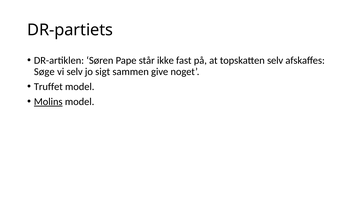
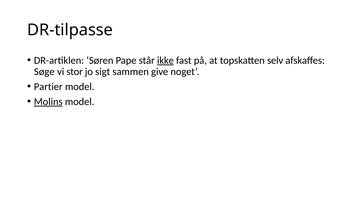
DR-partiets: DR-partiets -> DR-tilpasse (70, 30)
ikke underline: none -> present (165, 60)
vi selv: selv -> stor (75, 72)
Truffet: Truffet -> Partier (48, 87)
